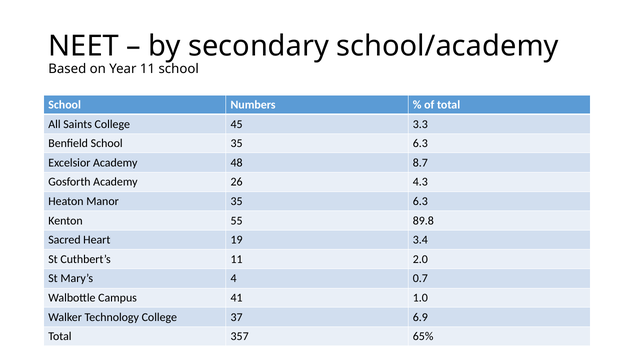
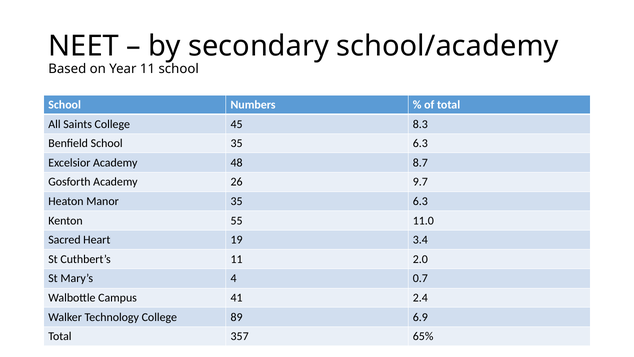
3.3: 3.3 -> 8.3 (420, 124)
4.3: 4.3 -> 9.7 (420, 182)
89.8: 89.8 -> 11.0 (423, 220)
1.0: 1.0 -> 2.4 (420, 298)
37: 37 -> 89 (237, 317)
